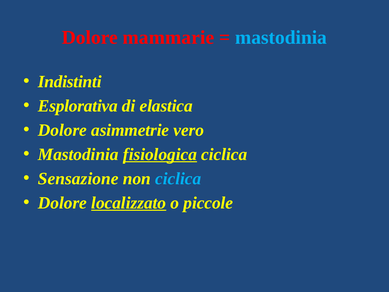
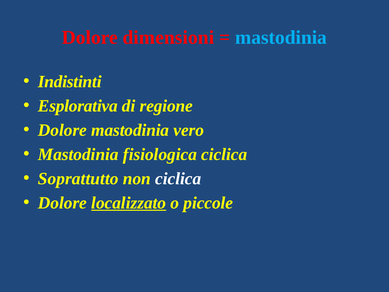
mammarie: mammarie -> dimensioni (168, 37)
elastica: elastica -> regione (166, 106)
Dolore asimmetrie: asimmetrie -> mastodinia (130, 130)
fisiologica underline: present -> none (160, 154)
Sensazione: Sensazione -> Soprattutto (78, 178)
ciclica colour: light blue -> white (178, 178)
